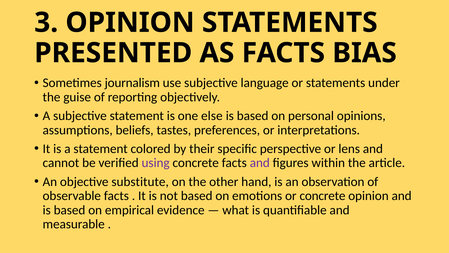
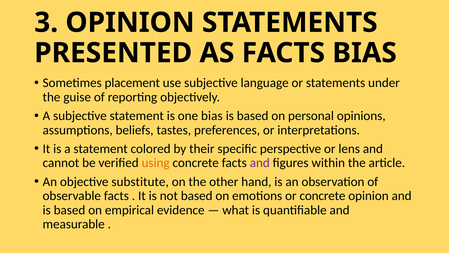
journalism: journalism -> placement (132, 83)
one else: else -> bias (212, 116)
using colour: purple -> orange (156, 163)
